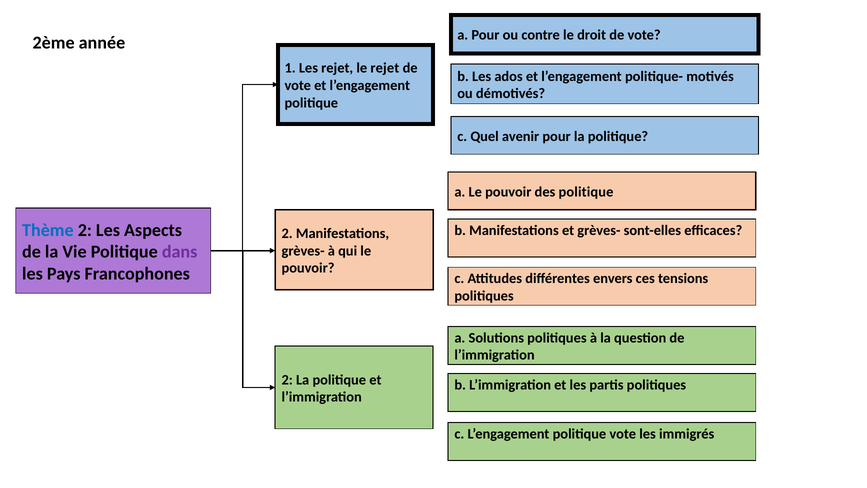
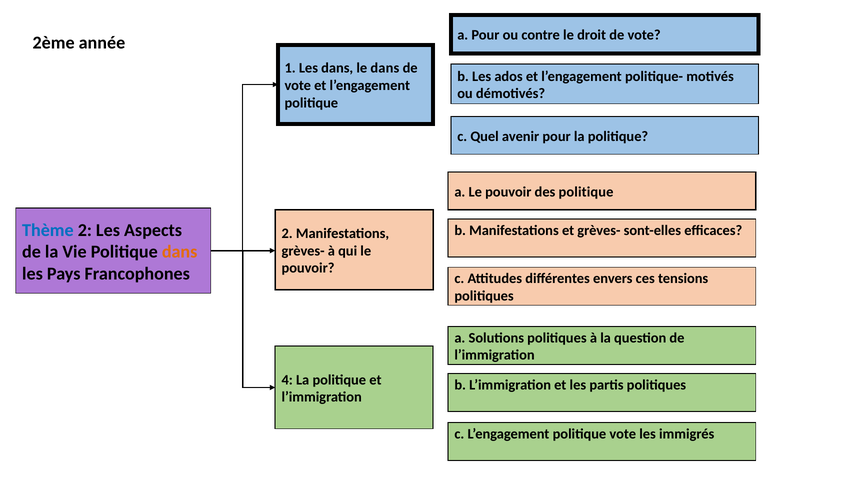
Les rejet: rejet -> dans (337, 68)
le rejet: rejet -> dans (385, 68)
dans colour: purple -> orange (180, 252)
2: 2 -> 4 (287, 380)
